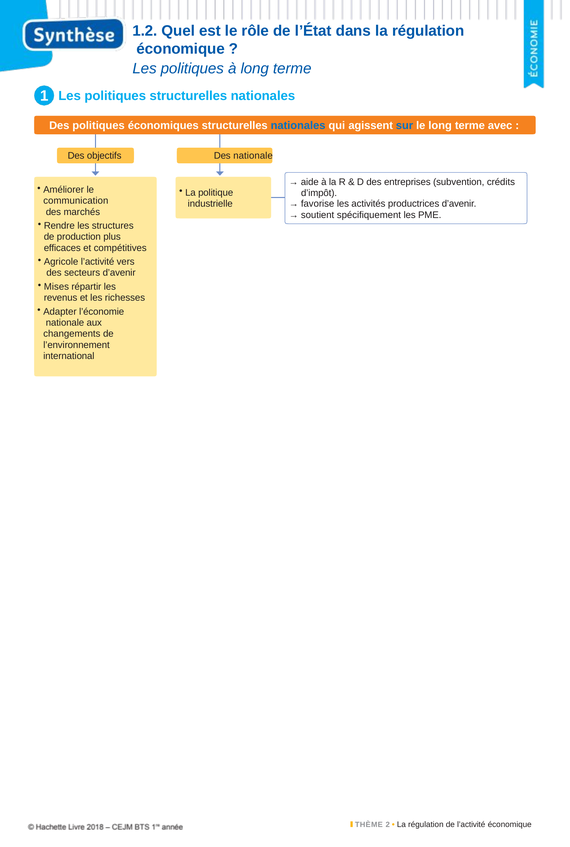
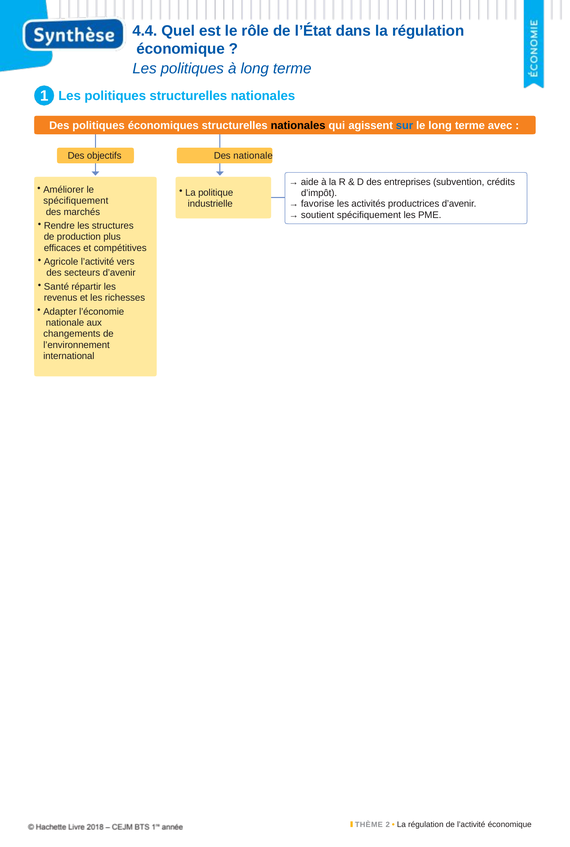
1.2: 1.2 -> 4.4 (145, 31)
nationales colour: blue -> black (298, 125)
communication: communication -> spécifiquement (76, 201)
Mises: Mises -> Santé (56, 287)
